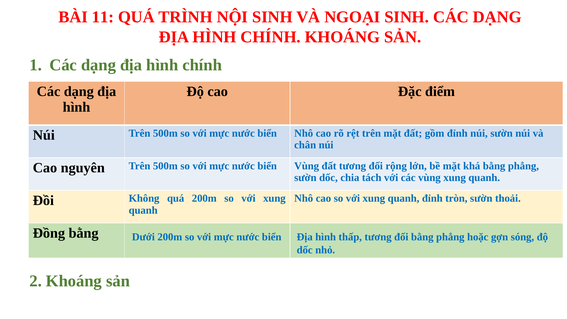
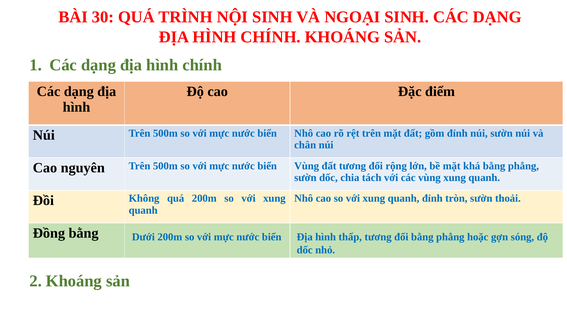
11: 11 -> 30 (103, 17)
